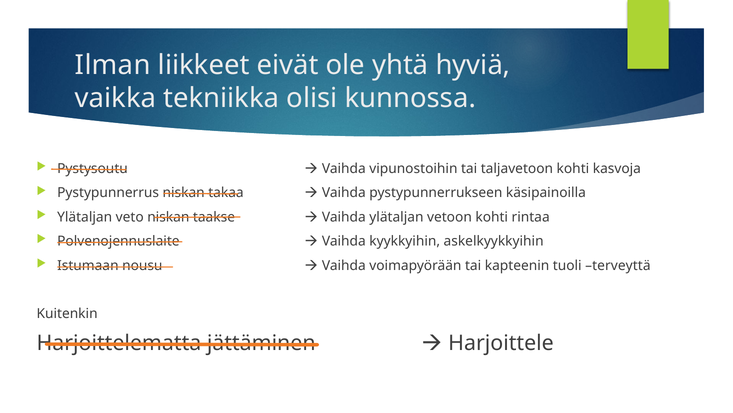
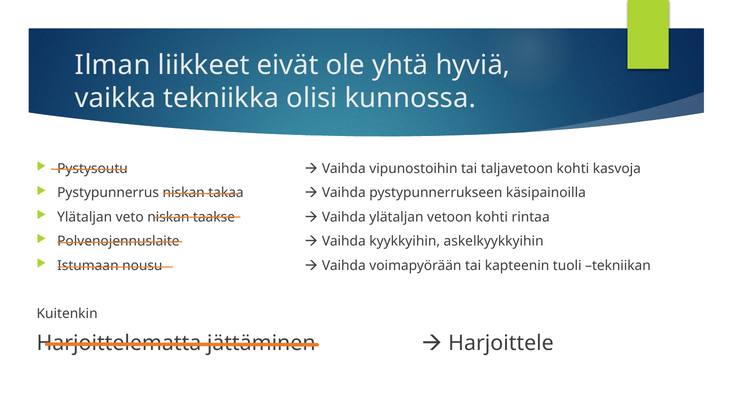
terveyttä: terveyttä -> tekniikan (618, 265)
